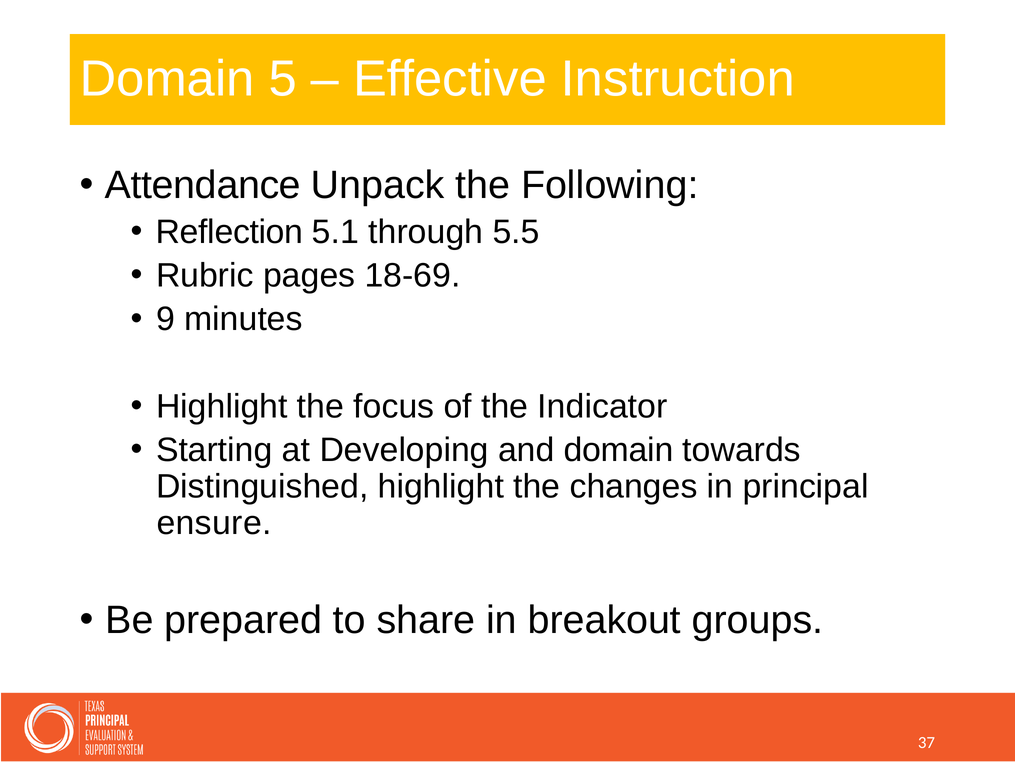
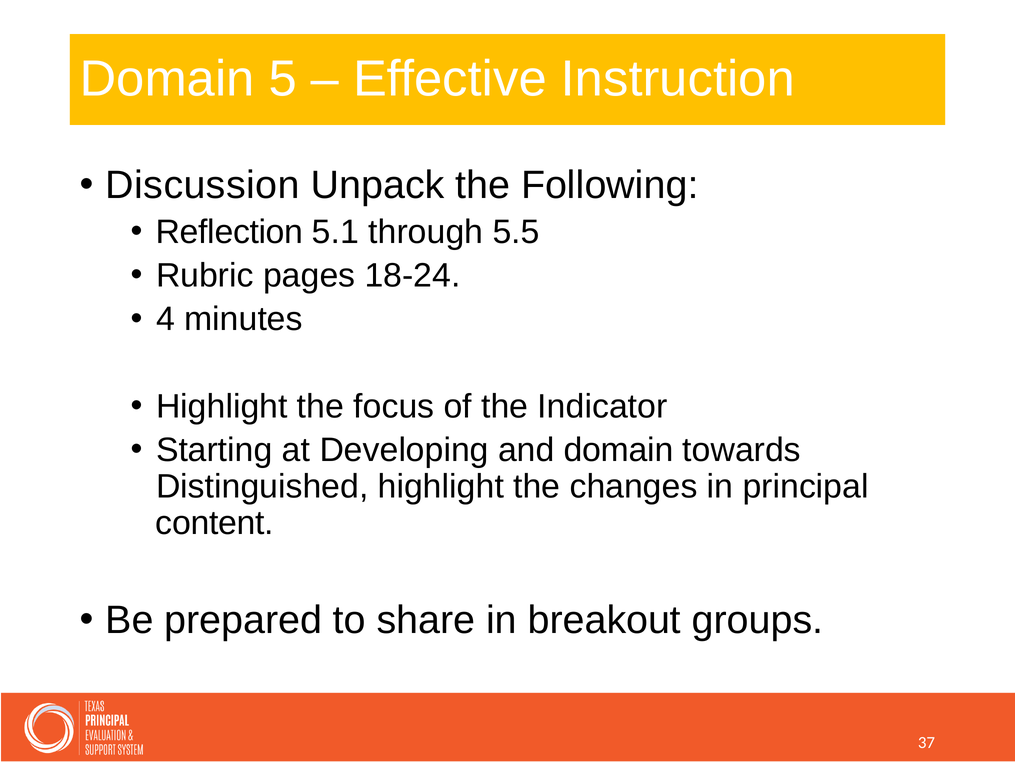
Attendance: Attendance -> Discussion (203, 185)
18-69: 18-69 -> 18-24 (413, 275)
9: 9 -> 4 (165, 319)
ensure: ensure -> content (214, 523)
